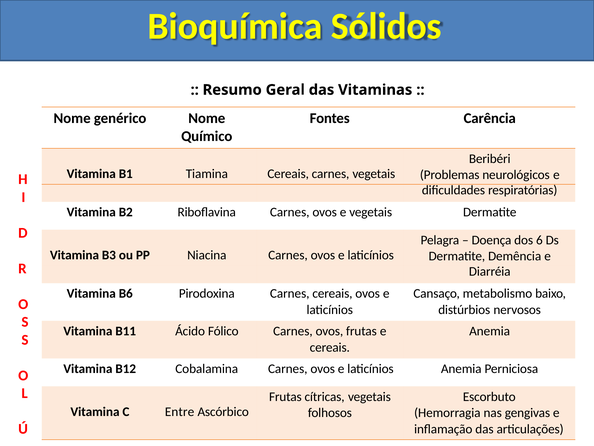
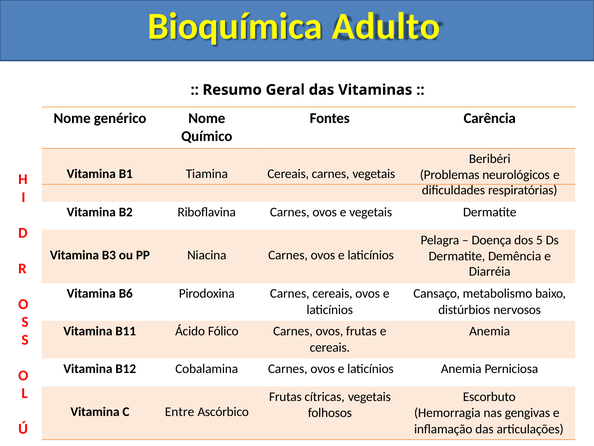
Sólidos: Sólidos -> Adulto (386, 26)
6: 6 -> 5 (539, 240)
